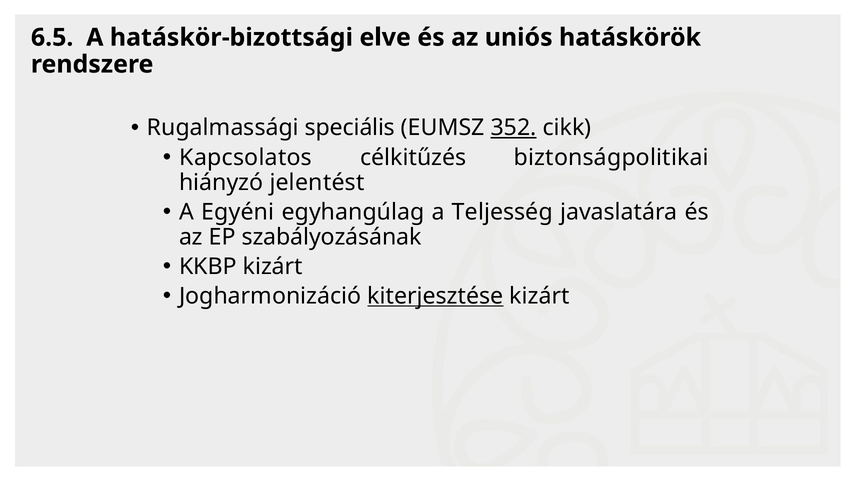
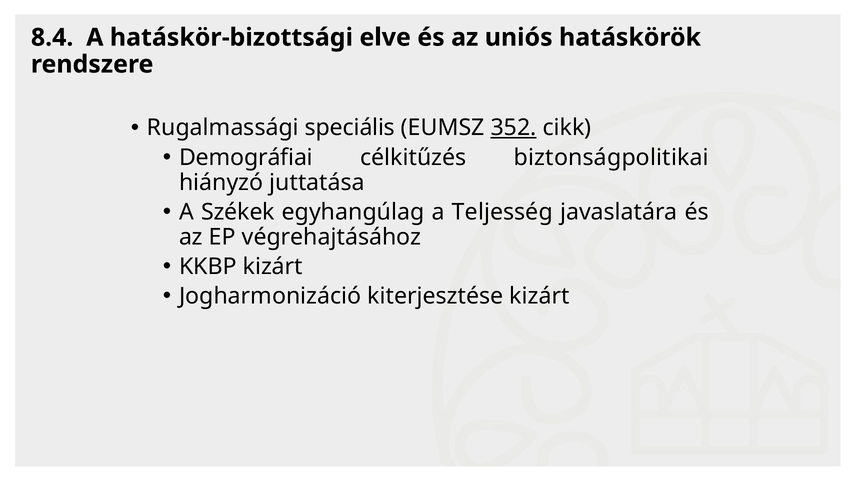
6.5: 6.5 -> 8.4 (52, 37)
Kapcsolatos: Kapcsolatos -> Demográfiai (246, 157)
jelentést: jelentést -> juttatása (317, 182)
Egyéni: Egyéni -> Székek (238, 212)
szabályozásának: szabályozásának -> végrehajtásához (332, 237)
kiterjesztése underline: present -> none (435, 296)
